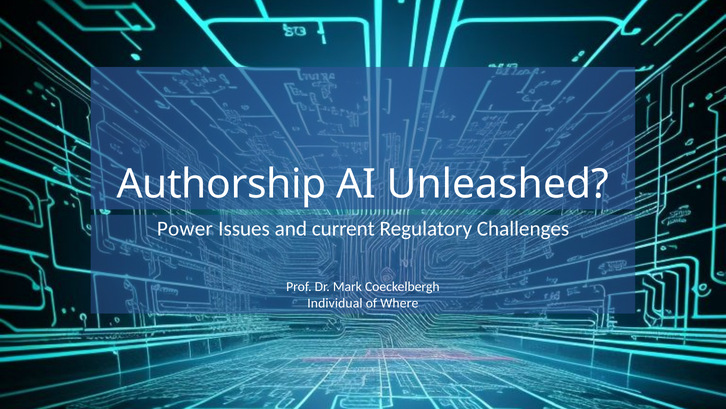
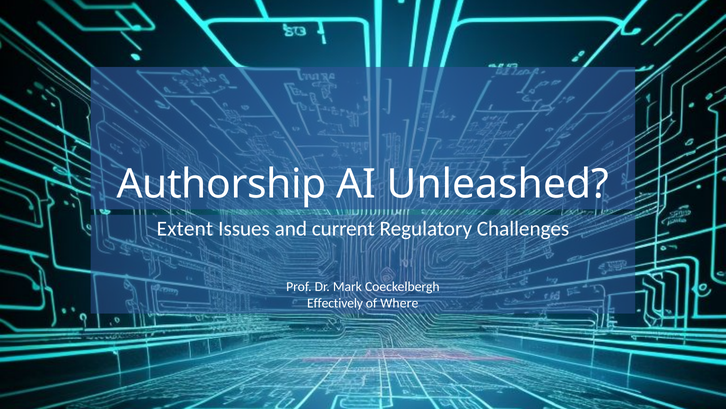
Power: Power -> Extent (185, 228)
Individual: Individual -> Effectively (335, 303)
